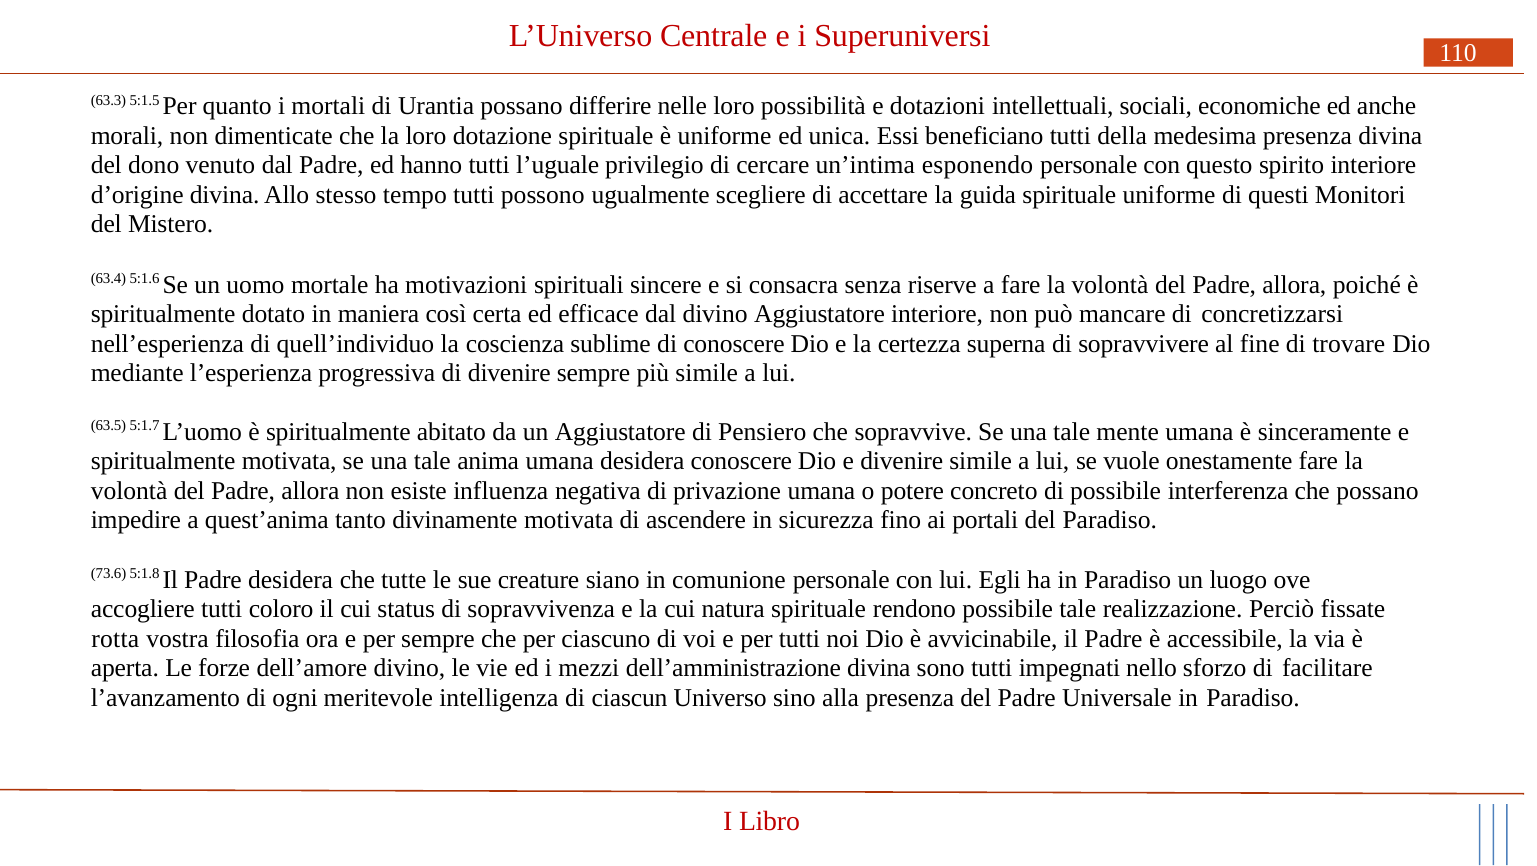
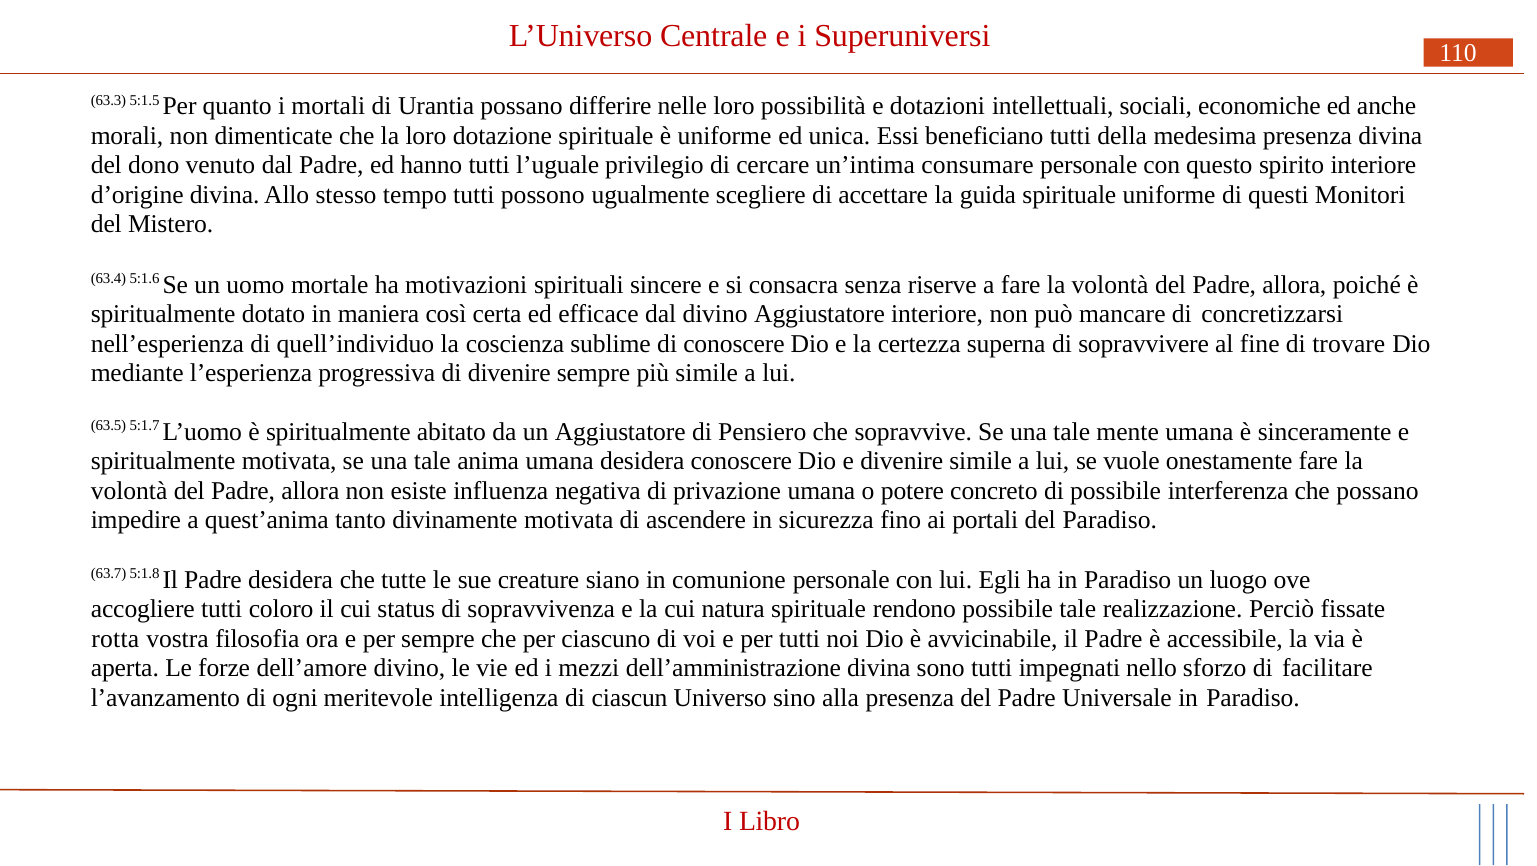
esponendo: esponendo -> consumare (978, 165)
73.6: 73.6 -> 63.7 (109, 574)
